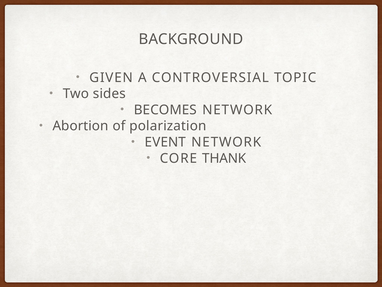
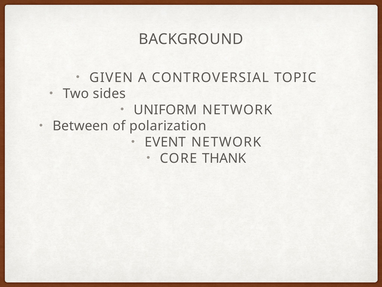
BECOMES: BECOMES -> UNIFORM (165, 110)
Abortion: Abortion -> Between (81, 126)
